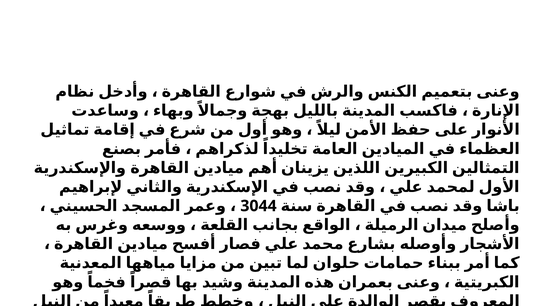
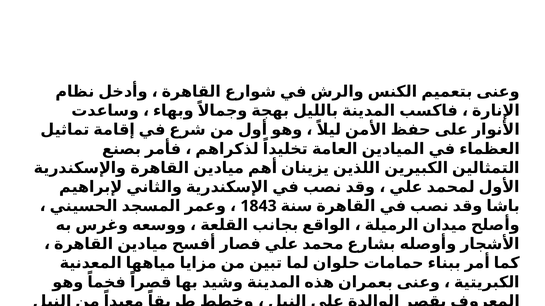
3044: 3044 -> 1843 (259, 206)
